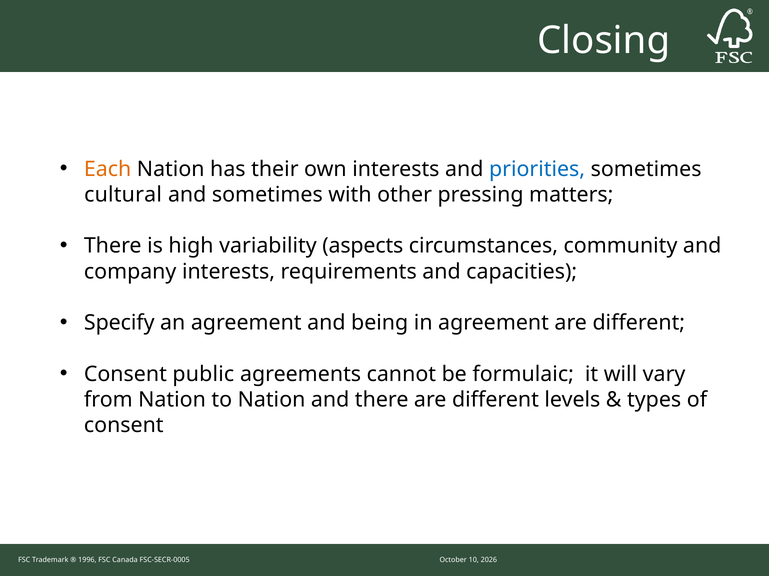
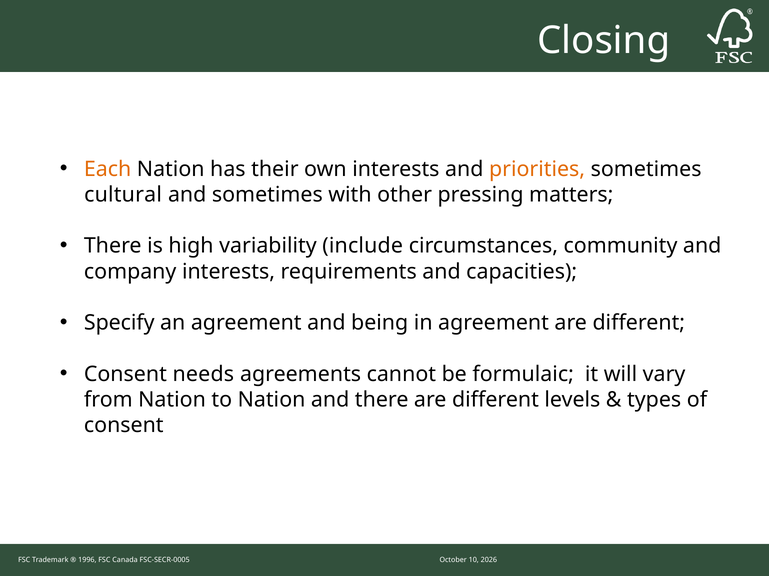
priorities colour: blue -> orange (537, 169)
aspects: aspects -> include (363, 246)
public: public -> needs (203, 374)
